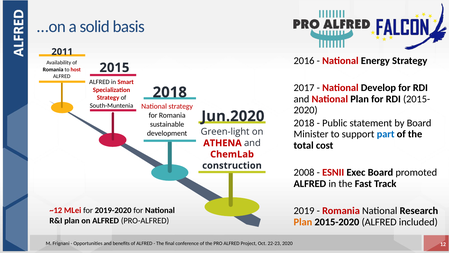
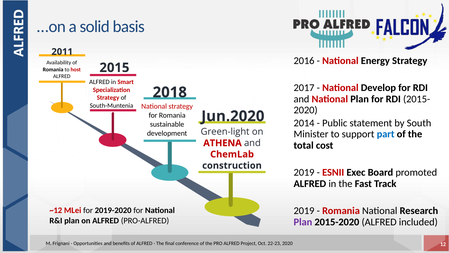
2018: 2018 -> 2014 (304, 123)
by Board: Board -> South (419, 123)
2008: 2008 -> 2019 (304, 172)
Plan colour: orange -> purple (303, 222)
